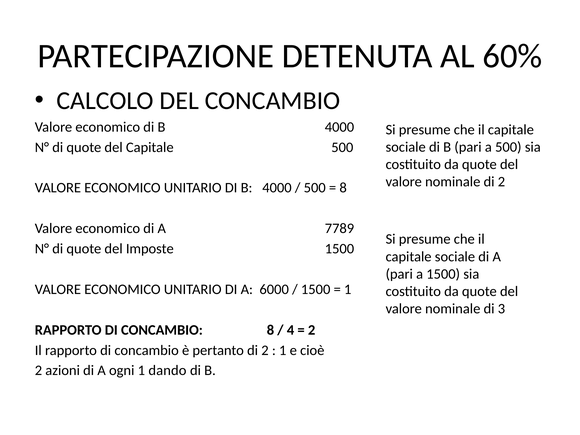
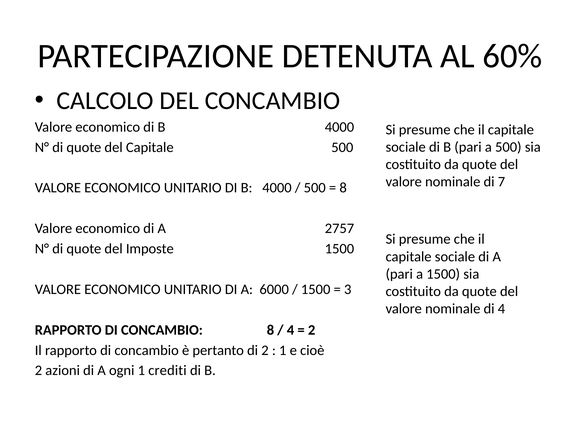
nominale di 2: 2 -> 7 (501, 182)
7789: 7789 -> 2757 (339, 228)
1: 1 -> 3 (348, 289)
di 3: 3 -> 4 (501, 309)
dando: dando -> crediti (167, 371)
